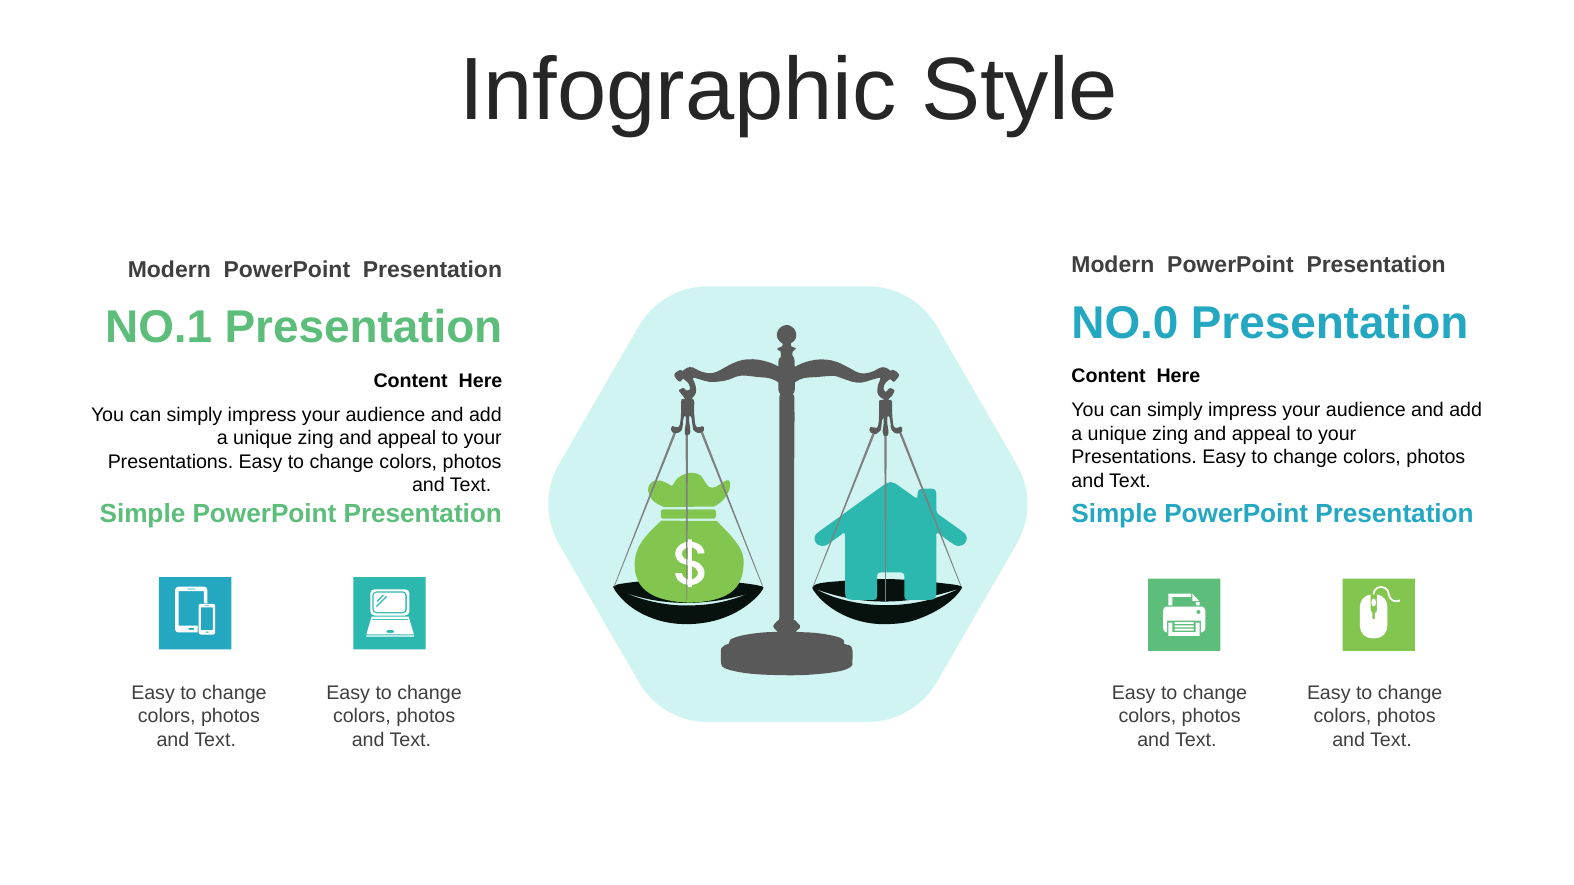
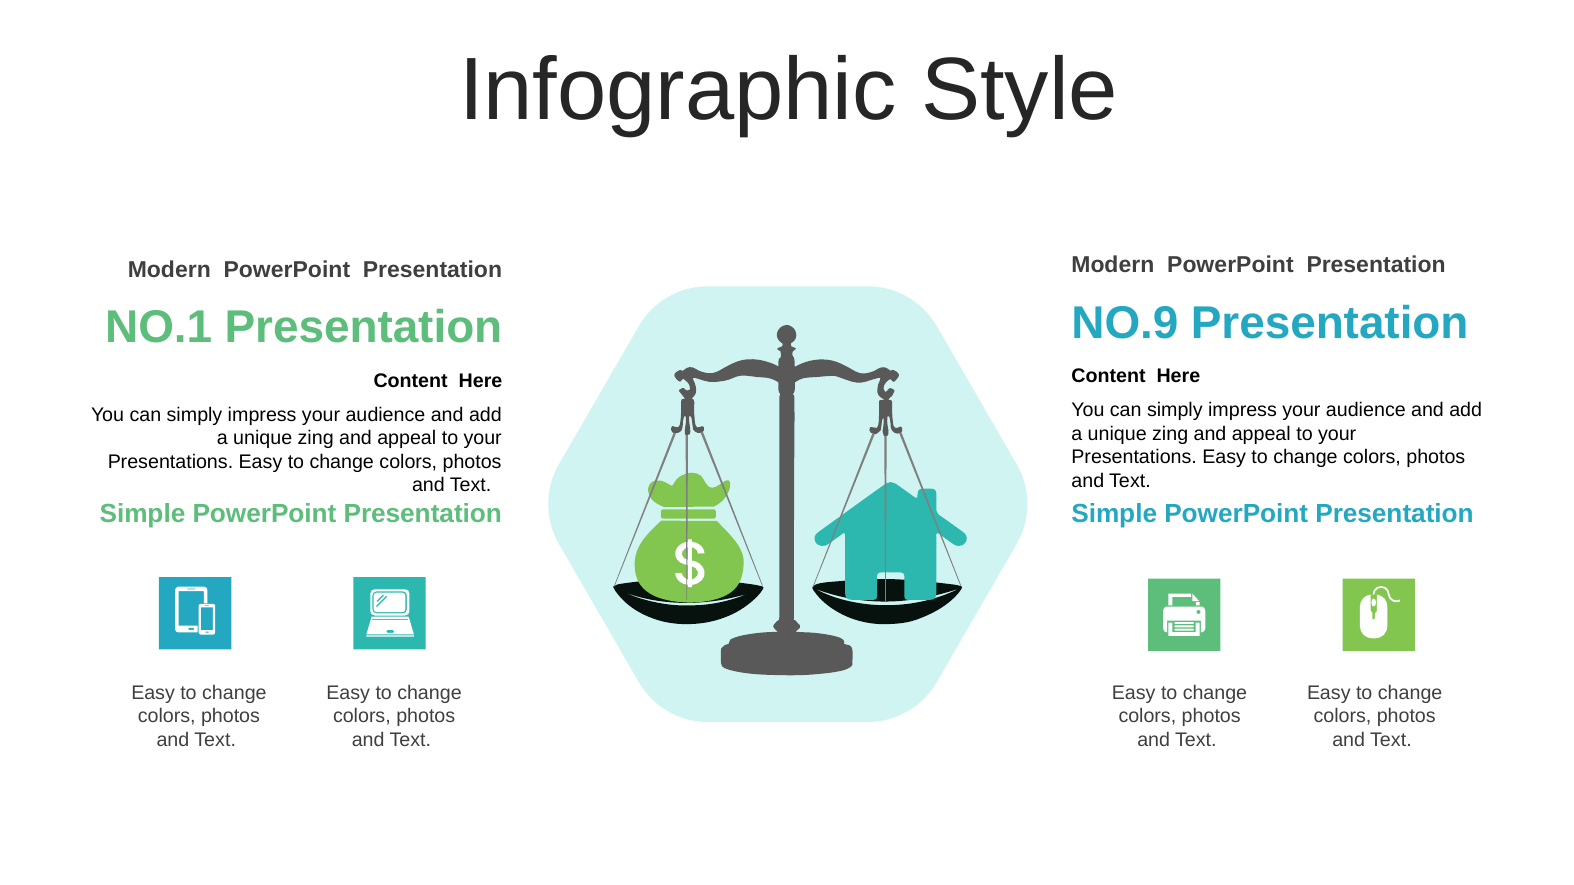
NO.0: NO.0 -> NO.9 (1125, 324)
